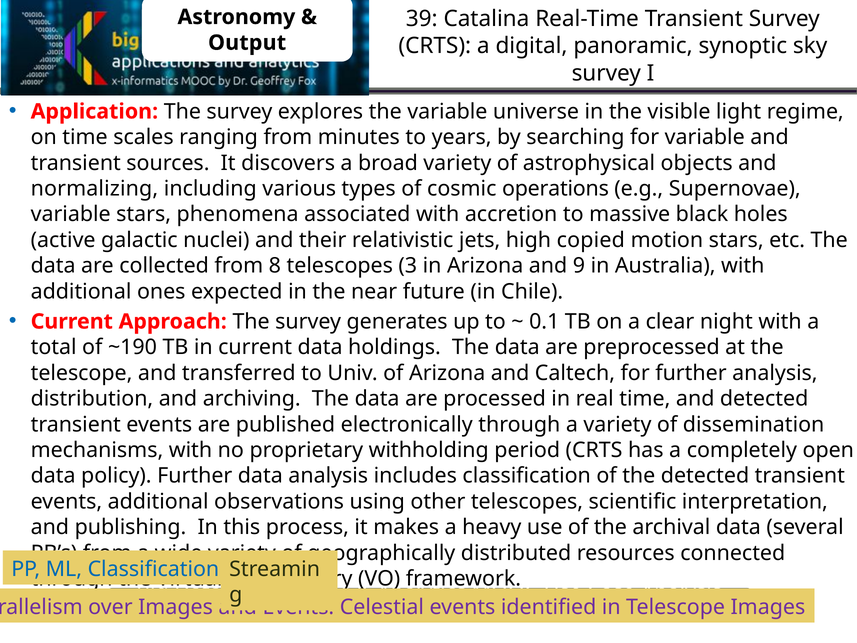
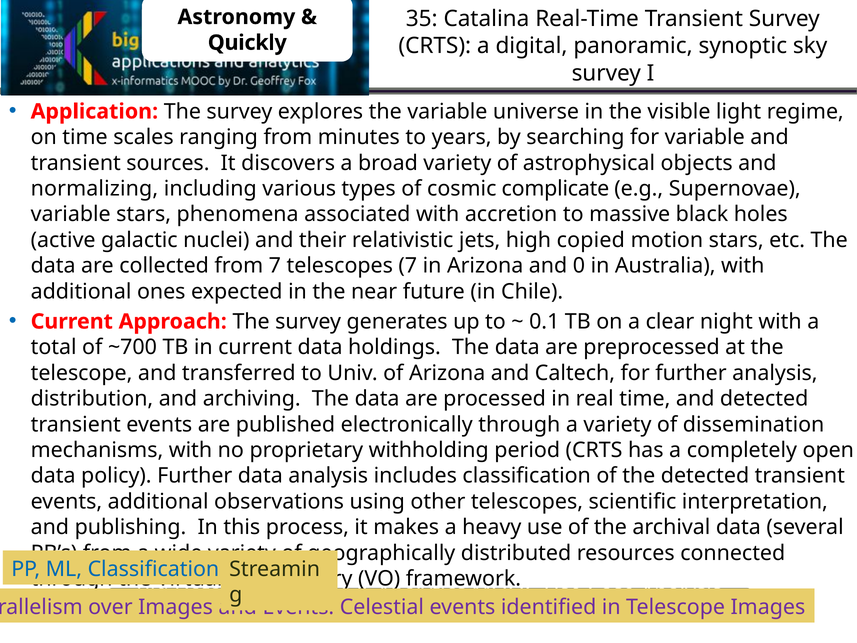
39: 39 -> 35 (422, 19)
Output: Output -> Quickly (247, 43)
operations: operations -> complicate (555, 189)
from 8: 8 -> 7 (275, 266)
telescopes 3: 3 -> 7 (408, 266)
9: 9 -> 0 (579, 266)
~190: ~190 -> ~700 (132, 347)
